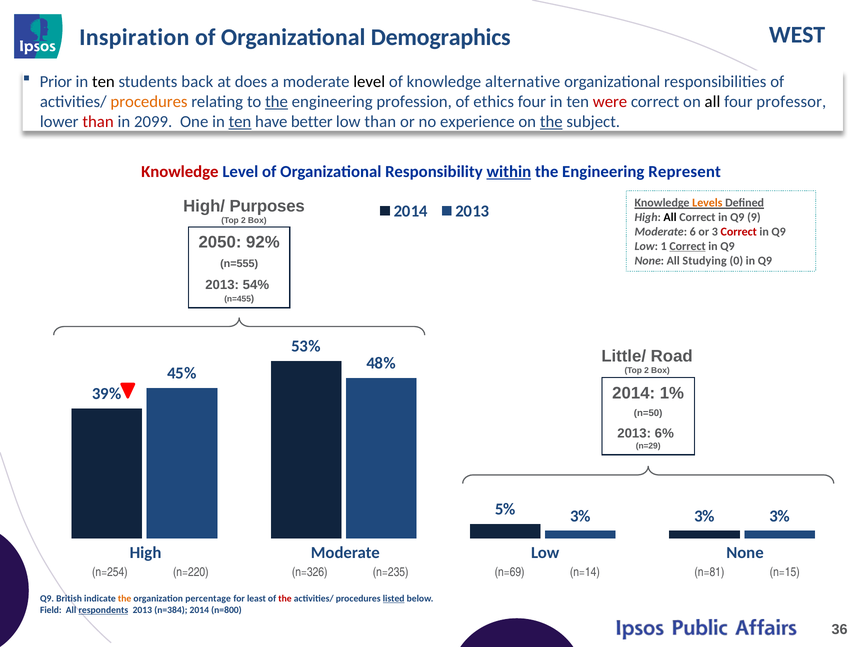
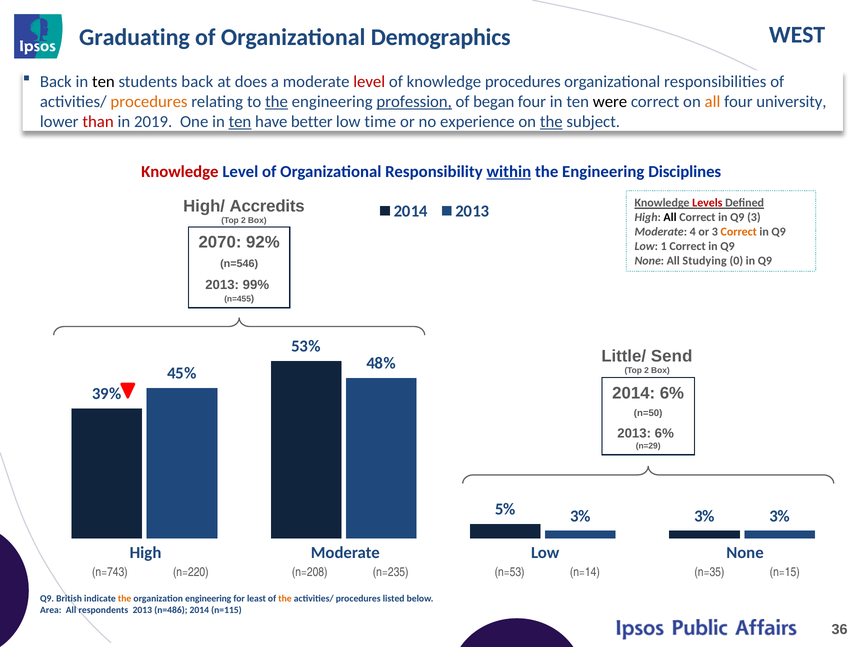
Inspiration: Inspiration -> Graduating (134, 37)
Prior: Prior -> Back (56, 82)
level colour: black -> red (369, 82)
knowledge alternative: alternative -> procedures (523, 82)
profession underline: none -> present (414, 102)
ethics: ethics -> began (494, 102)
were colour: red -> black (610, 102)
all colour: black -> orange (713, 102)
professor: professor -> university (791, 102)
2099: 2099 -> 2019 (153, 122)
low than: than -> time (380, 122)
Represent: Represent -> Disciplines (685, 172)
Levels colour: orange -> red (707, 203)
Purposes: Purposes -> Accredits (267, 206)
Q9 9: 9 -> 3 (754, 217)
6: 6 -> 4 (693, 232)
Correct colour: red -> orange (739, 232)
2050: 2050 -> 2070 (220, 242)
Correct underline: present -> none (688, 246)
n=555: n=555 -> n=546 (239, 264)
54%: 54% -> 99% (256, 285)
Road: Road -> Send (672, 356)
2014 1%: 1% -> 6% (672, 393)
n=254: n=254 -> n=743 (110, 572)
n=326: n=326 -> n=208 (310, 572)
n=69: n=69 -> n=53 (510, 572)
n=81: n=81 -> n=35 (709, 572)
organization percentage: percentage -> engineering (208, 599)
the colour: red -> orange (285, 599)
listed underline: present -> none (394, 599)
Field: Field -> Area (51, 610)
respondents underline: present -> none (103, 610)
n=384: n=384 -> n=486 (171, 610)
n=800: n=800 -> n=115 (226, 610)
